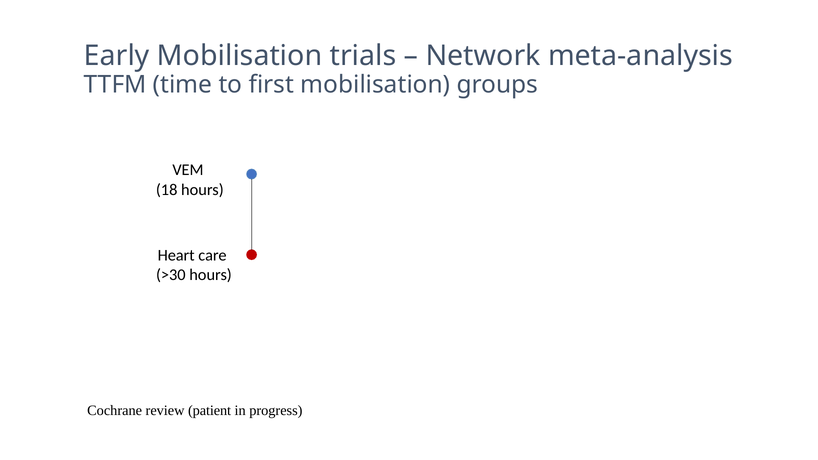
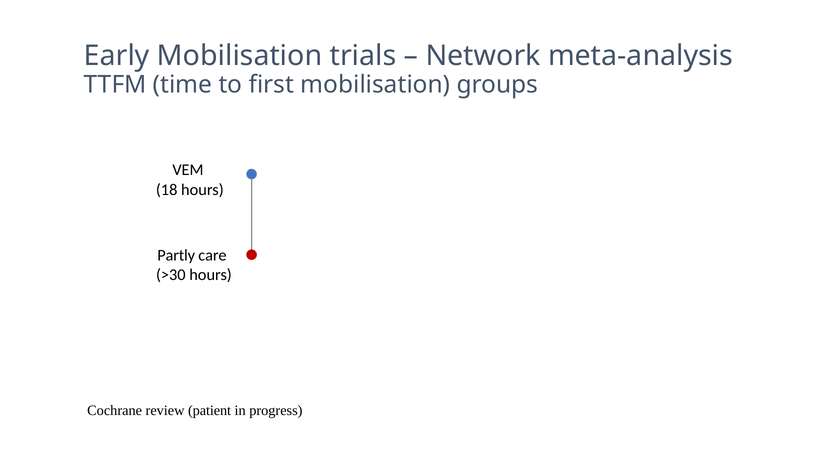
Heart: Heart -> Partly (176, 255)
